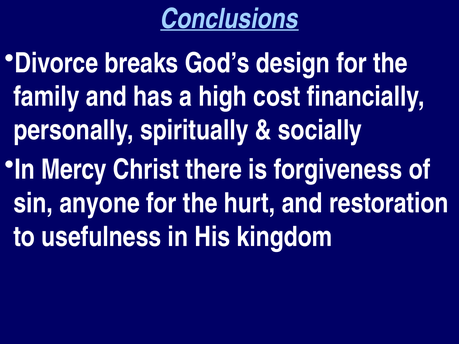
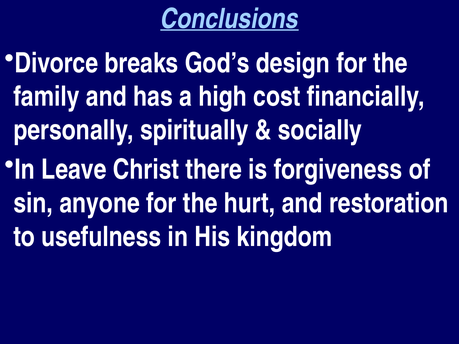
Mercy: Mercy -> Leave (74, 170)
